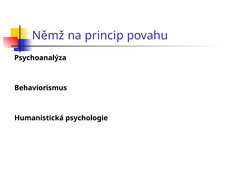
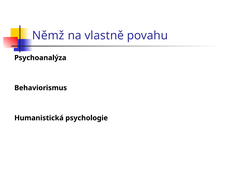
princip: princip -> vlastně (104, 36)
